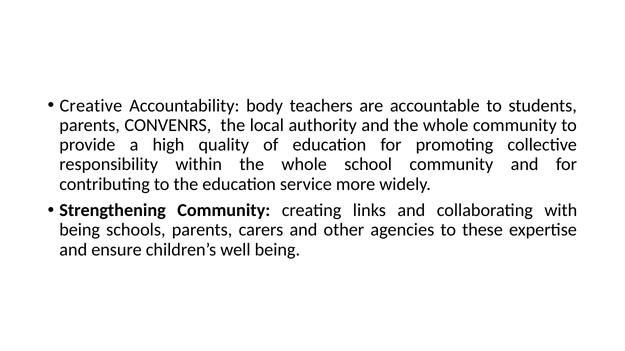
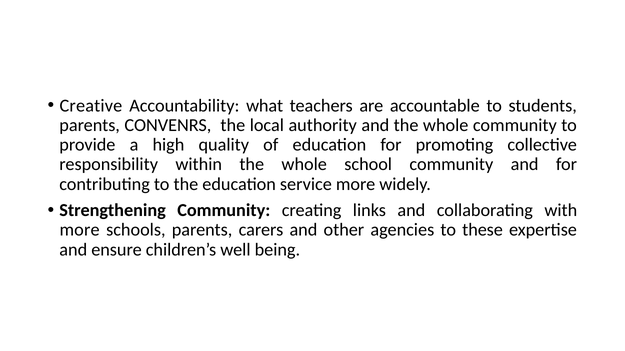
body: body -> what (265, 106)
being: being -> more (80, 230)
